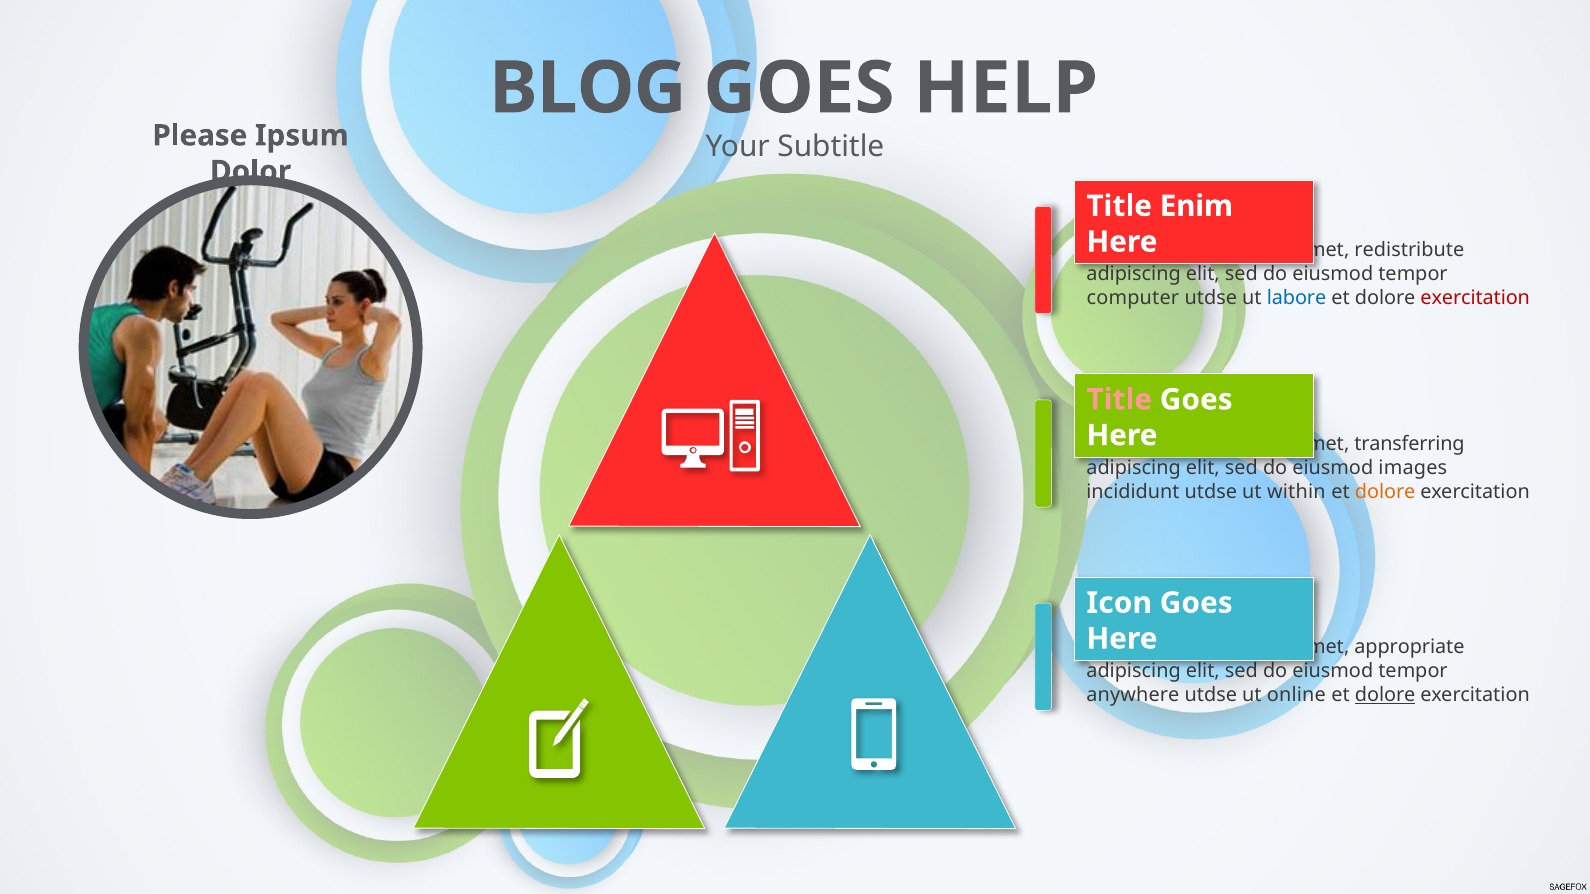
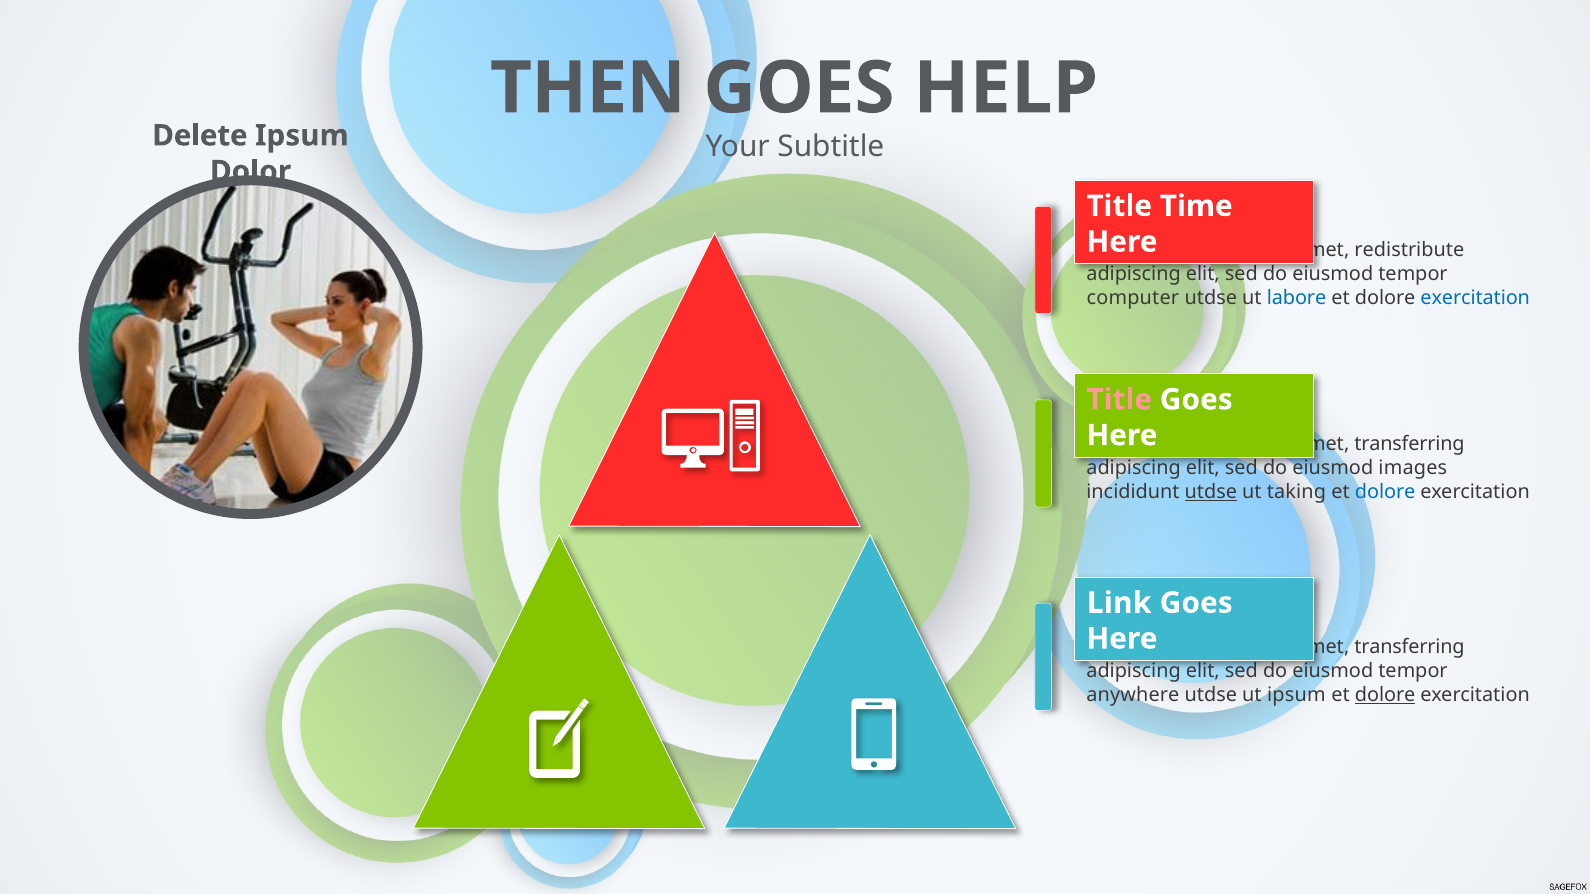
BLOG: BLOG -> THEN (588, 88)
Please: Please -> Delete (200, 136)
Enim: Enim -> Time (1196, 206)
exercitation colour: red -> blue (1475, 298)
utdse underline: none -> present (1211, 492)
within: within -> taking (1296, 492)
dolore colour: orange -> blue (1385, 492)
Icon: Icon -> Link (1119, 603)
appropriate: appropriate -> transferring (1409, 648)
ut online: online -> ipsum (1296, 695)
